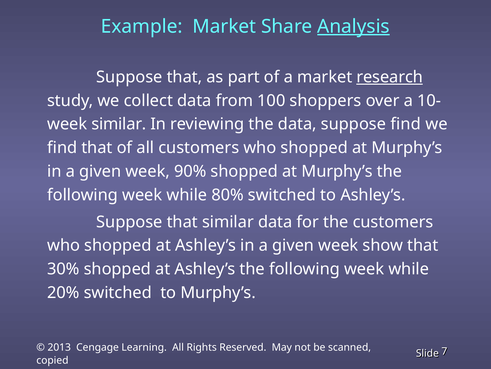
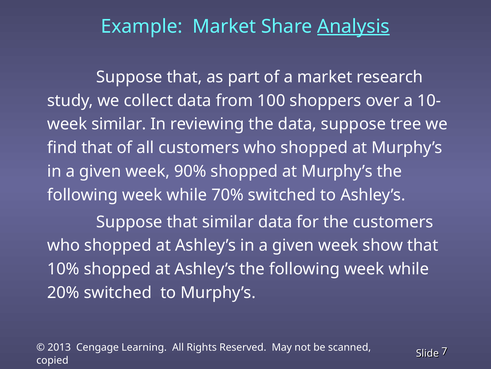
research underline: present -> none (390, 77)
suppose find: find -> tree (406, 124)
80%: 80% -> 70% (228, 195)
30%: 30% -> 10% (63, 269)
